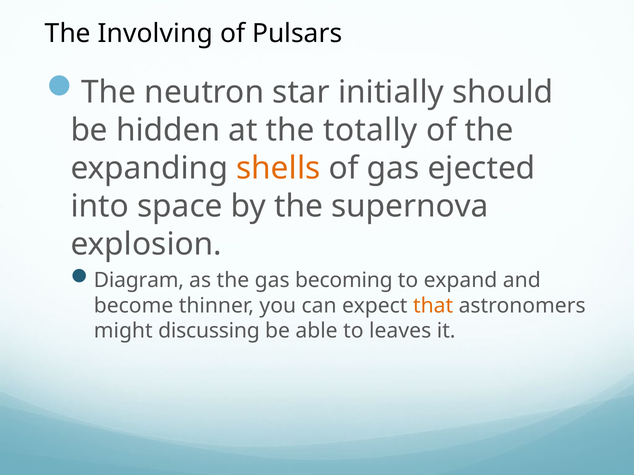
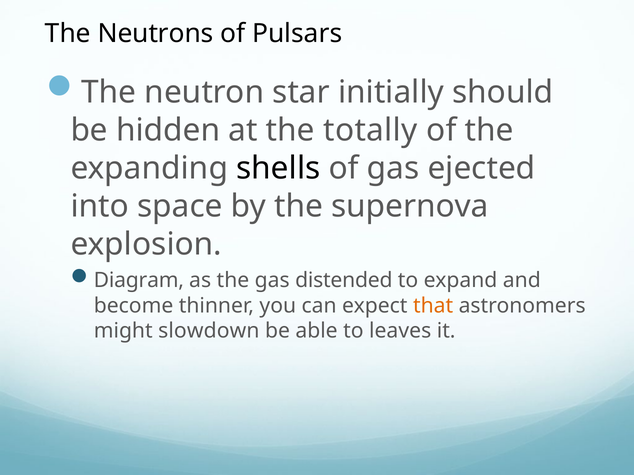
Involving: Involving -> Neutrons (156, 34)
shells colour: orange -> black (278, 168)
becoming: becoming -> distended (344, 281)
discussing: discussing -> slowdown (209, 331)
